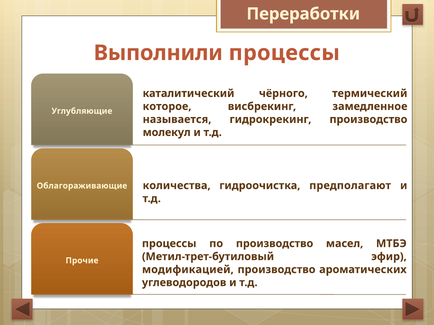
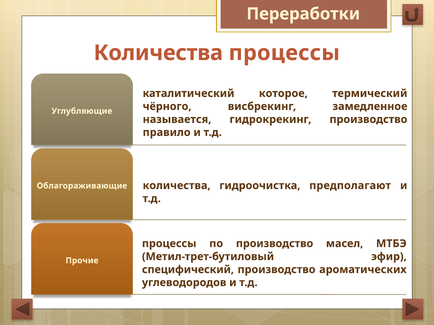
Выполнили: Выполнили -> Количества (158, 53)
чёрного: чёрного -> которое (283, 94)
которое: которое -> чёрного (167, 107)
молекул: молекул -> правило (167, 133)
модификацией: модификацией -> специфический (188, 270)
